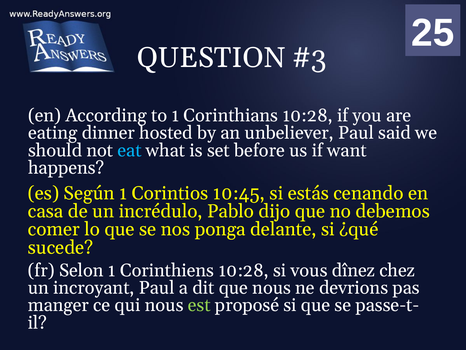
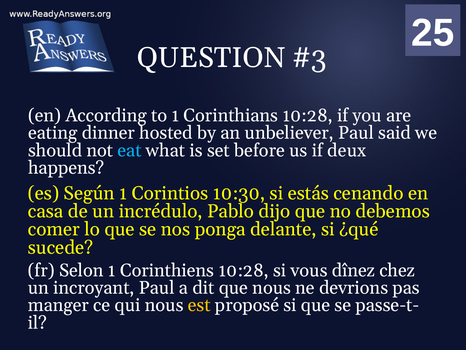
want: want -> deux (347, 150)
10:45: 10:45 -> 10:30 (239, 193)
est colour: light green -> yellow (199, 305)
